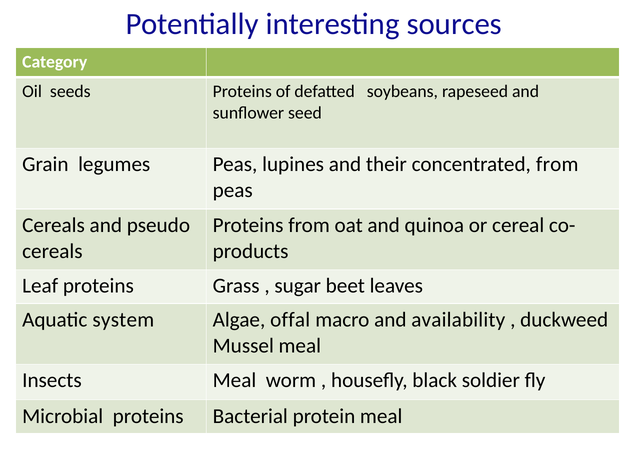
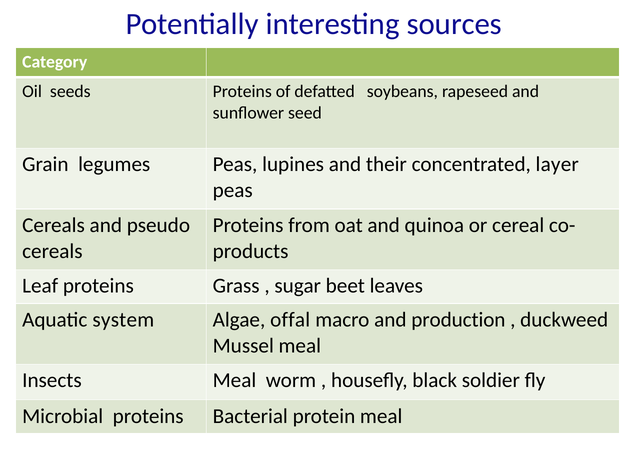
concentrated from: from -> layer (557, 165)
availability: availability -> production (458, 320)
